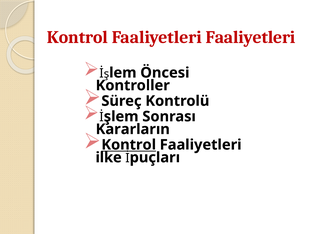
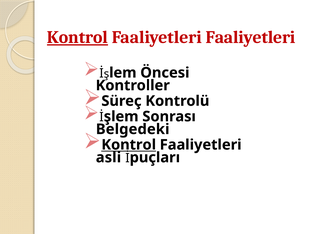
Kontrol underline: none -> present (77, 37)
Kararların: Kararların -> Belgedeki (133, 129)
ilke: ilke -> asli (108, 157)
